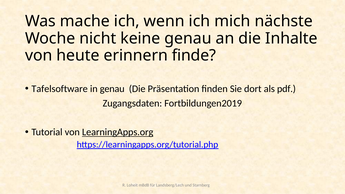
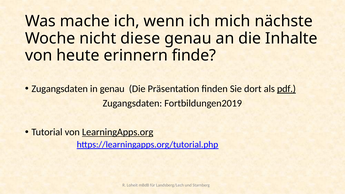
keine: keine -> diese (140, 38)
Tafelsoftware: Tafelsoftware -> Zugangsdaten (60, 89)
pdf underline: none -> present (286, 89)
